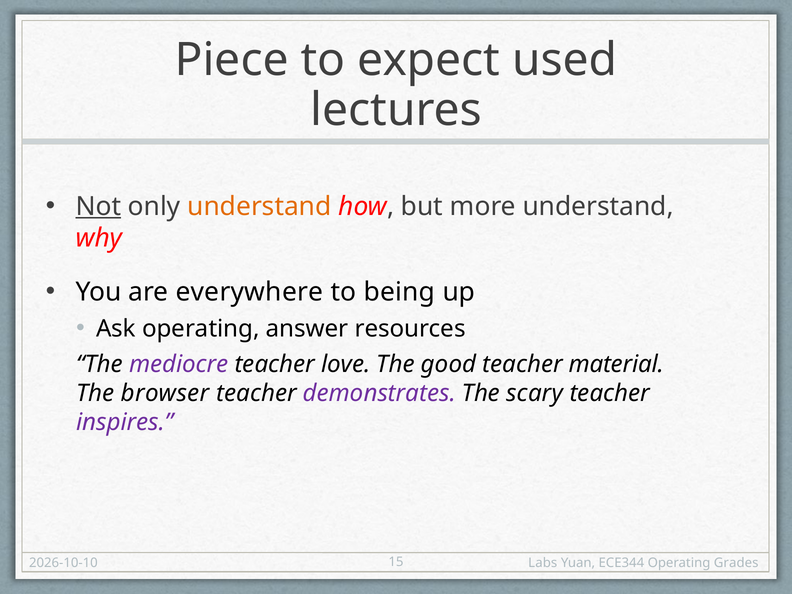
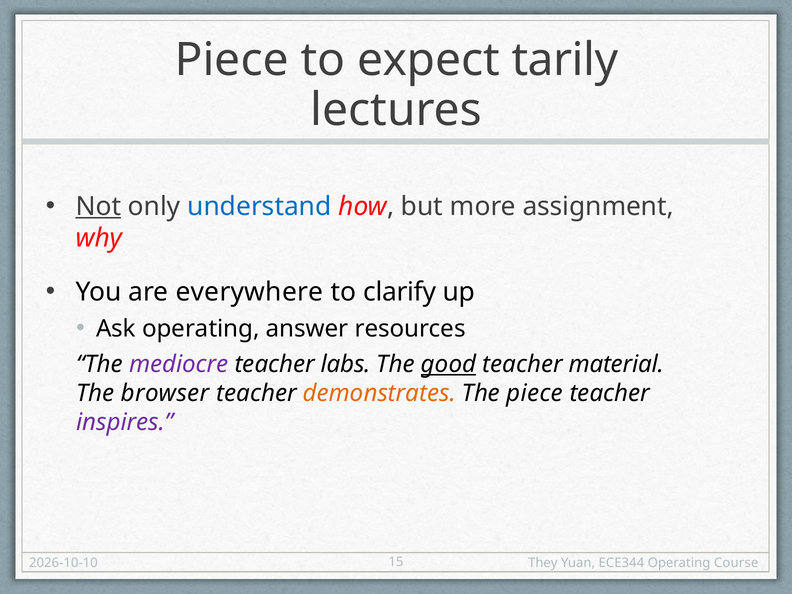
used: used -> tarily (565, 60)
understand colour: orange -> blue (259, 206)
more understand: understand -> assignment (598, 206)
being: being -> clarify (400, 292)
love: love -> labs (346, 364)
good underline: none -> present (449, 364)
demonstrates colour: purple -> orange (379, 393)
The scary: scary -> piece (535, 393)
Labs: Labs -> They (543, 563)
Grades: Grades -> Course (736, 563)
